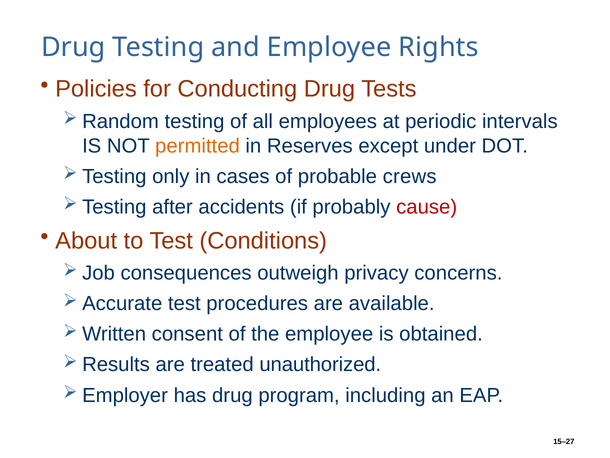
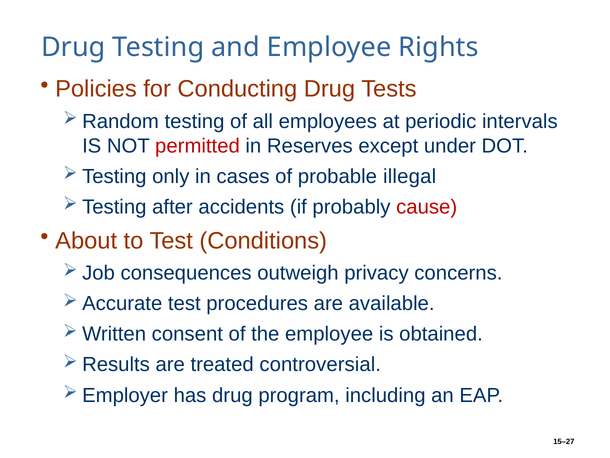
permitted colour: orange -> red (197, 146)
crews: crews -> illegal (410, 176)
unauthorized: unauthorized -> controversial (320, 364)
